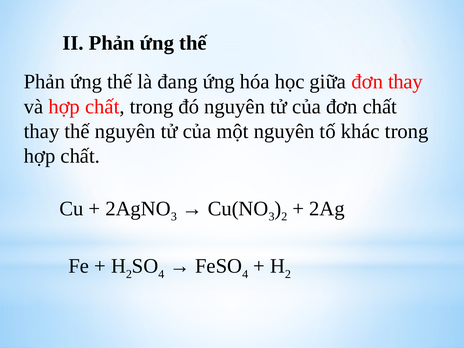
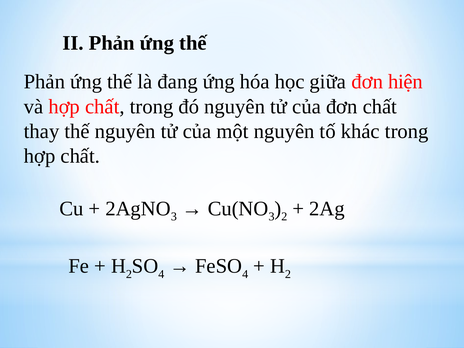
đơn thay: thay -> hiện (405, 82)
